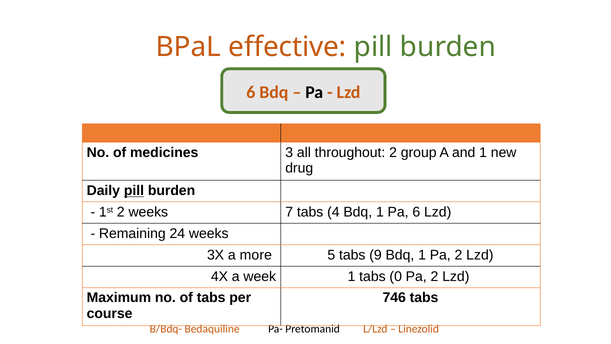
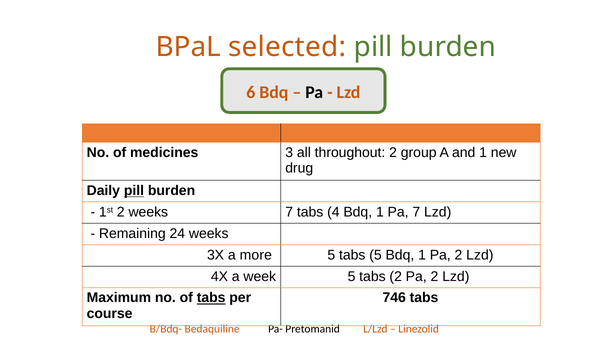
effective: effective -> selected (287, 47)
Pa 6: 6 -> 7 (416, 212)
tabs 9: 9 -> 5 (376, 255)
week 1: 1 -> 5 (352, 276)
tabs 0: 0 -> 2 (396, 276)
tabs underline: none -> present (211, 298)
